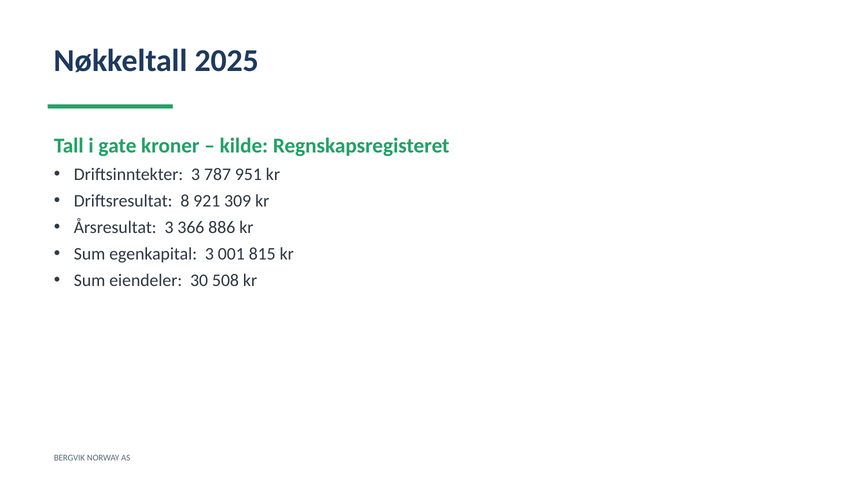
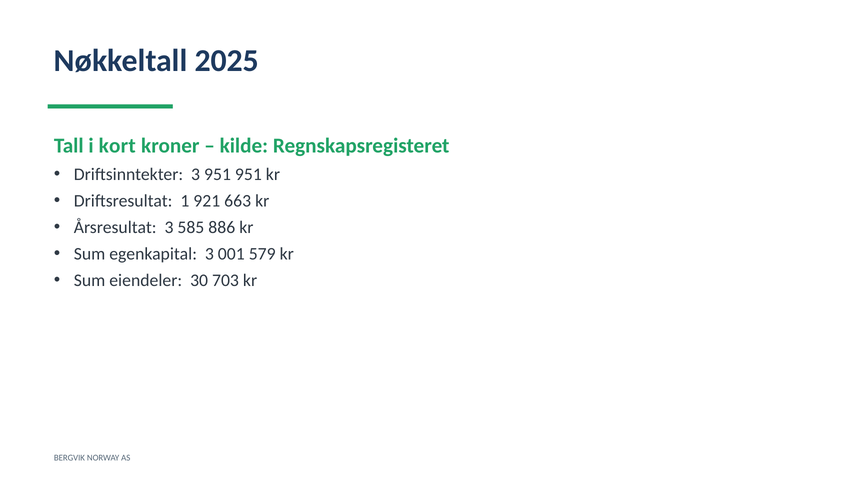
gate: gate -> kort (117, 146)
3 787: 787 -> 951 (218, 174)
8: 8 -> 1 (185, 201)
309: 309 -> 663 (238, 201)
366: 366 -> 585 (191, 227)
815: 815 -> 579 (262, 254)
508: 508 -> 703 (225, 280)
